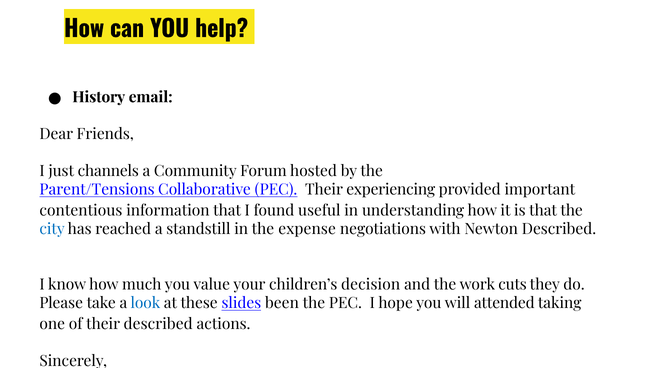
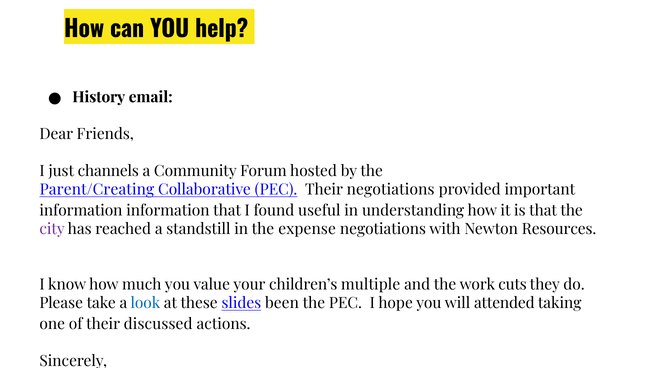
Parent/Tensions: Parent/Tensions -> Parent/Creating (97, 190)
Their experiencing: experiencing -> negotiations (391, 190)
contentious: contentious -> information (81, 211)
city colour: blue -> purple (52, 229)
Newton Described: Described -> Resources (559, 229)
decision: decision -> multiple (371, 285)
their described: described -> discussed (158, 324)
